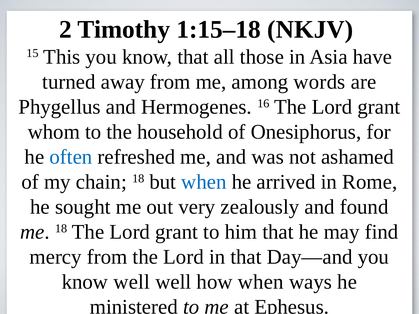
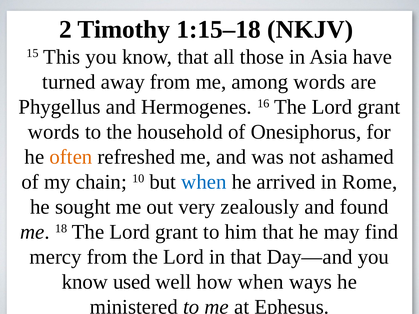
whom: whom -> words (54, 132)
often colour: blue -> orange (71, 157)
chain 18: 18 -> 10 (138, 179)
know well: well -> used (132, 282)
